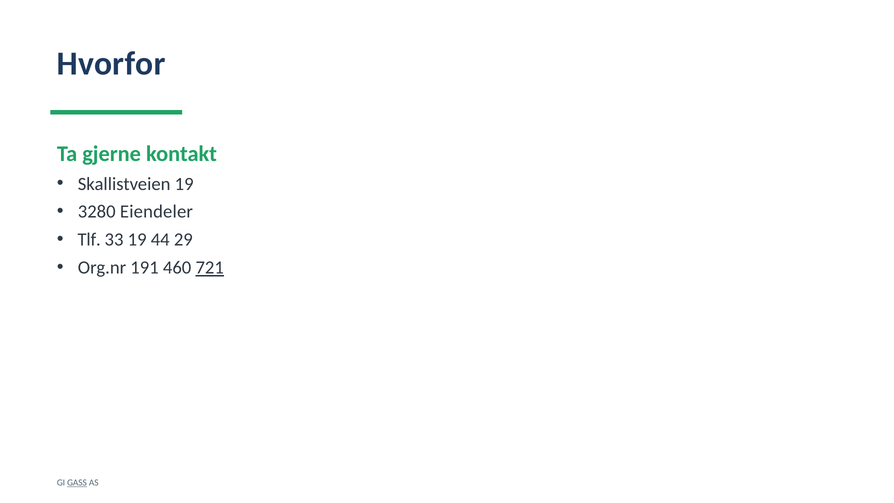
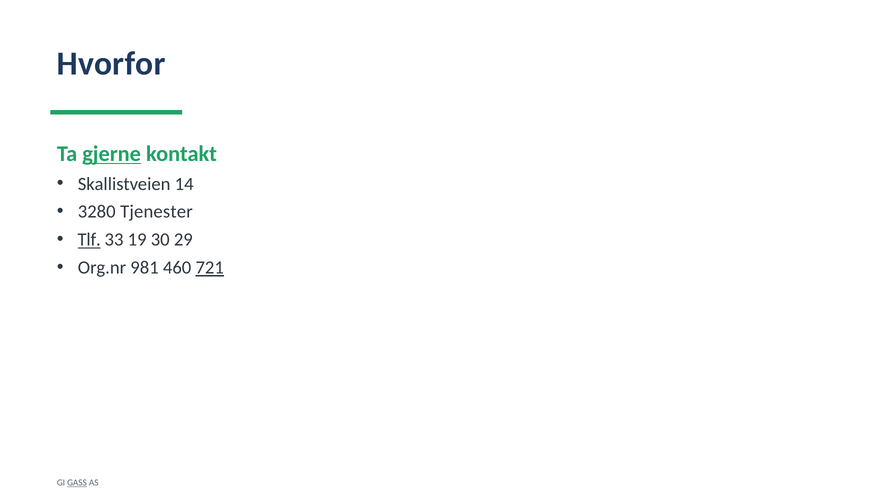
gjerne underline: none -> present (112, 154)
Skallistveien 19: 19 -> 14 (184, 184)
Eiendeler: Eiendeler -> Tjenester (156, 212)
Tlf underline: none -> present (89, 240)
44: 44 -> 30 (160, 240)
191: 191 -> 981 (145, 268)
